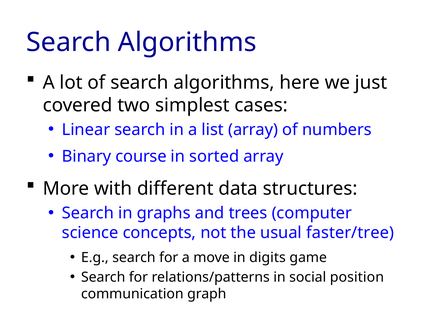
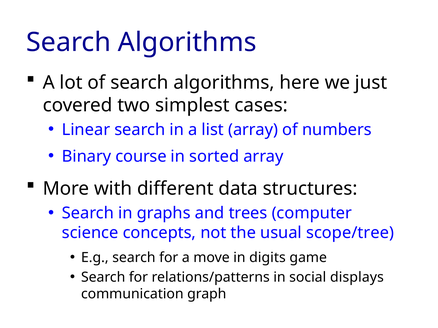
faster/tree: faster/tree -> scope/tree (350, 233)
position: position -> displays (357, 278)
